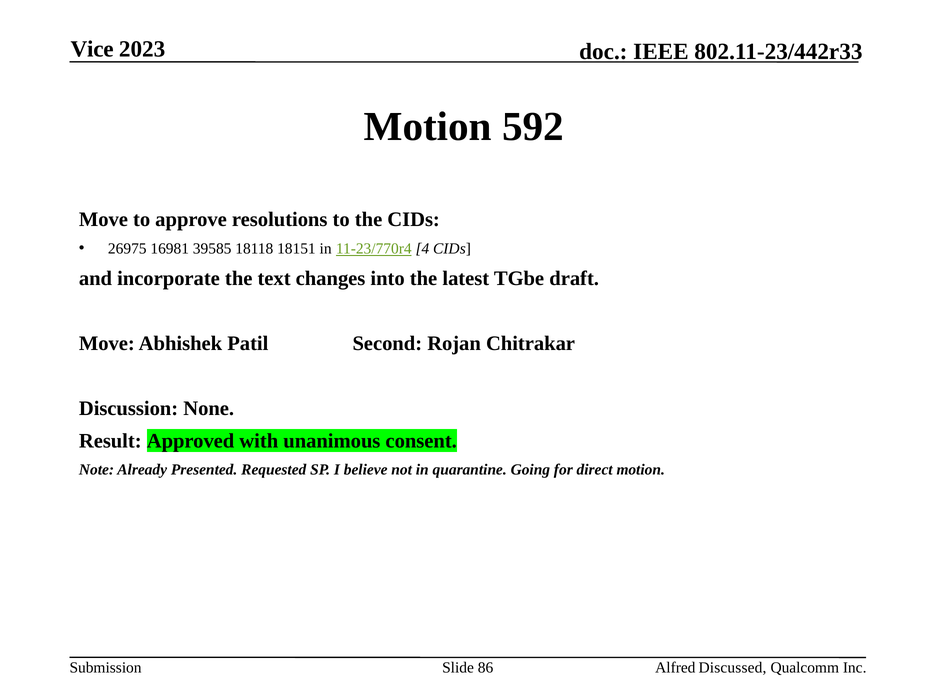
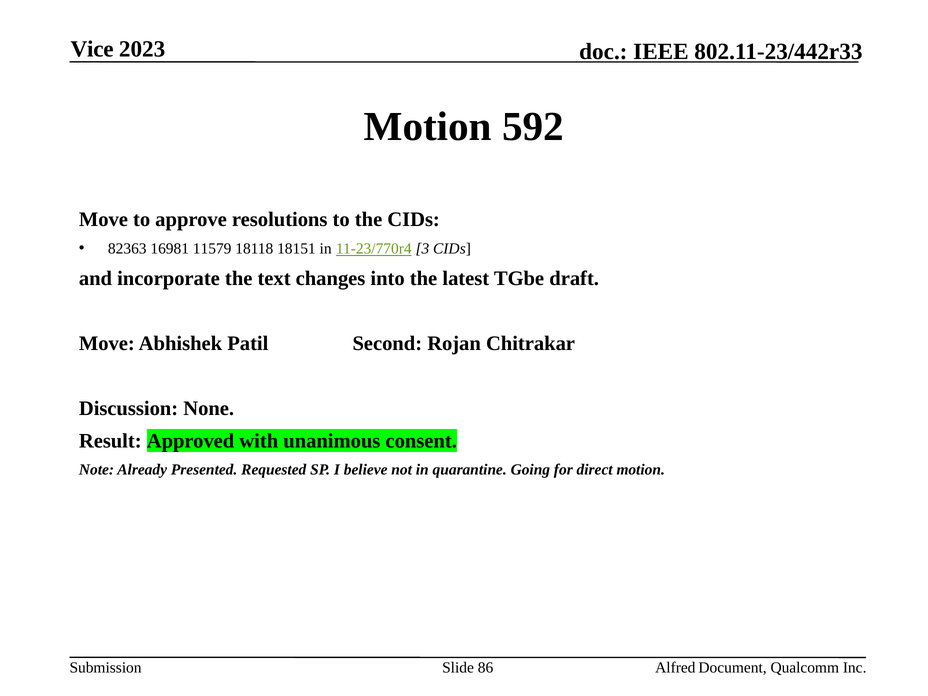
26975: 26975 -> 82363 (127, 249)
39585: 39585 -> 11579 (212, 249)
4: 4 -> 3 (422, 249)
Discussed: Discussed -> Document (733, 668)
